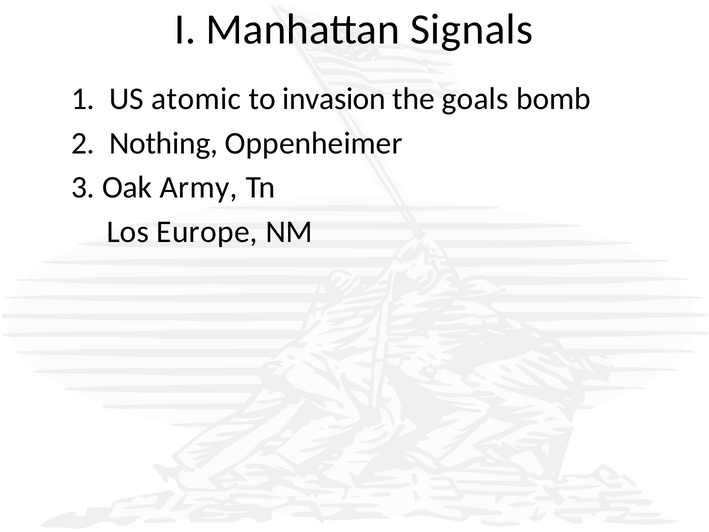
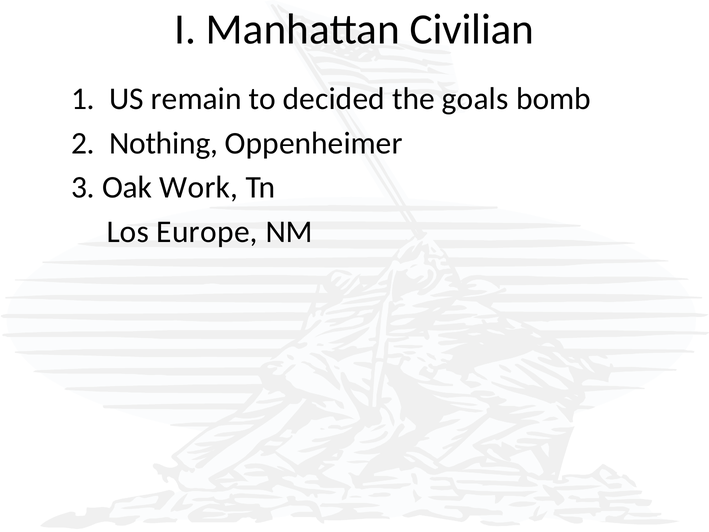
Signals: Signals -> Civilian (472, 30)
atomic: atomic -> remain (196, 99)
invasion: invasion -> decided (334, 99)
Army: Army -> Work (199, 187)
